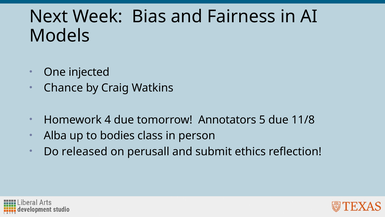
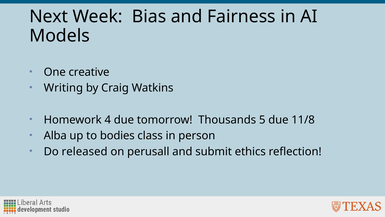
injected: injected -> creative (89, 72)
Chance: Chance -> Writing (63, 88)
Annotators: Annotators -> Thousands (227, 120)
